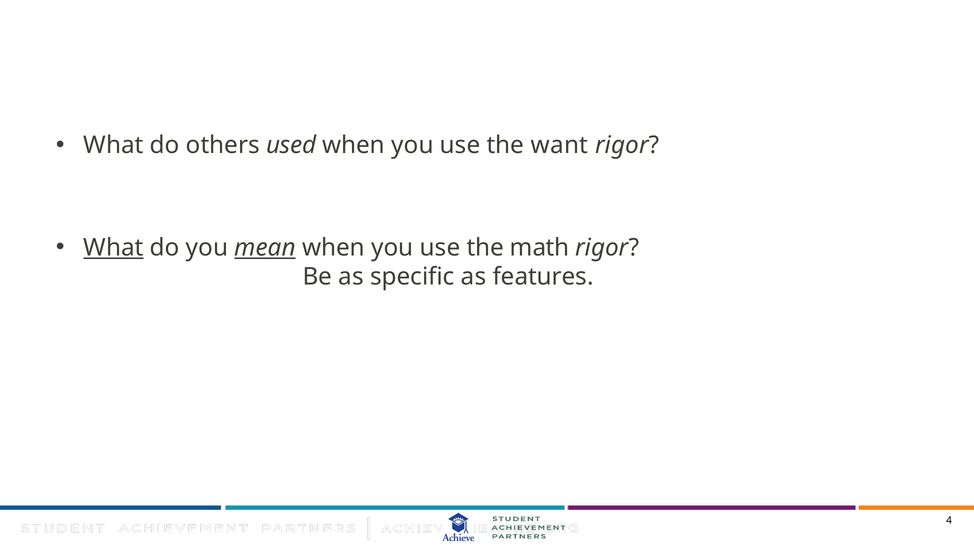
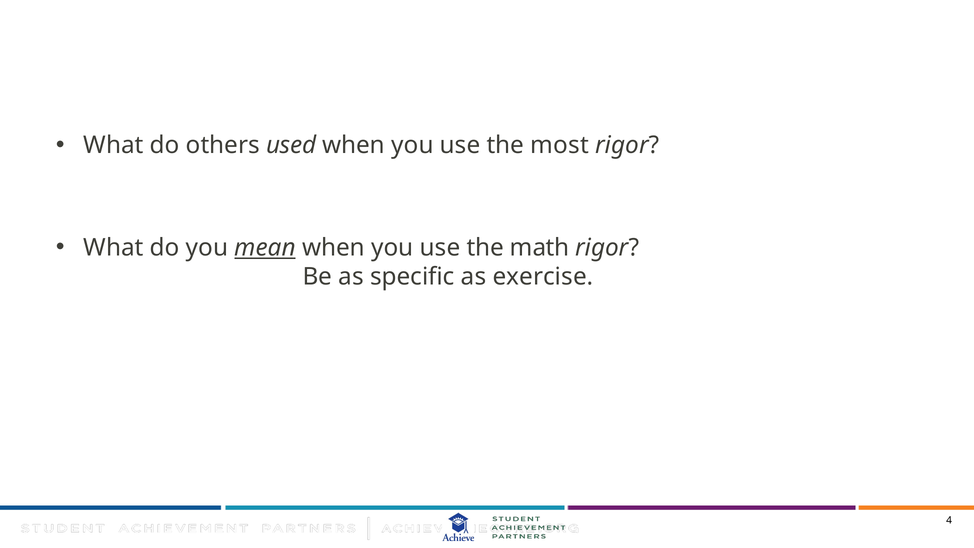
want: want -> most (560, 145)
What underline: present -> none (113, 248)
features: features -> exercise (543, 277)
